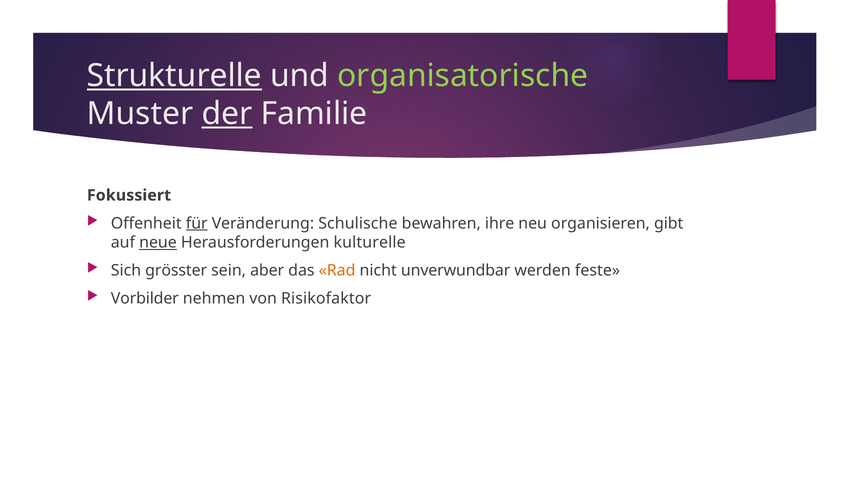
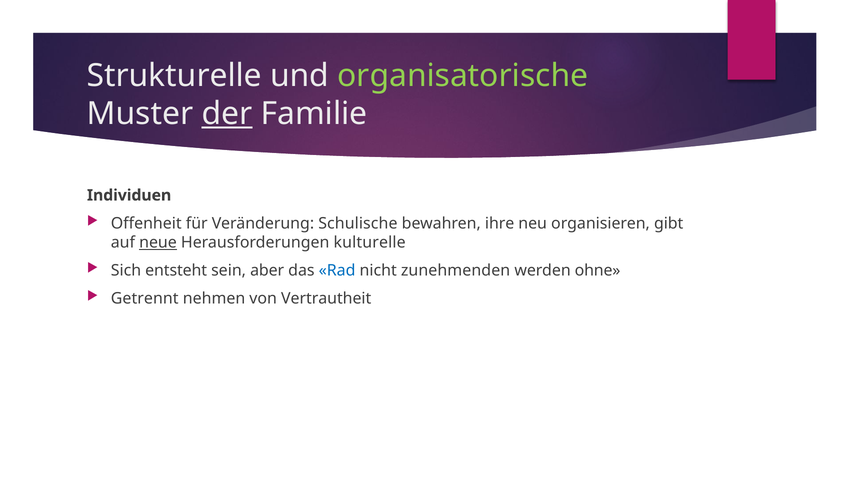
Strukturelle underline: present -> none (174, 76)
Fokussiert: Fokussiert -> Individuen (129, 195)
für underline: present -> none (197, 223)
grösster: grösster -> entsteht (176, 270)
Rad colour: orange -> blue (337, 270)
unverwundbar: unverwundbar -> zunehmenden (456, 270)
feste: feste -> ohne (598, 270)
Vorbilder: Vorbilder -> Getrennt (145, 298)
Risikofaktor: Risikofaktor -> Vertrautheit (326, 298)
